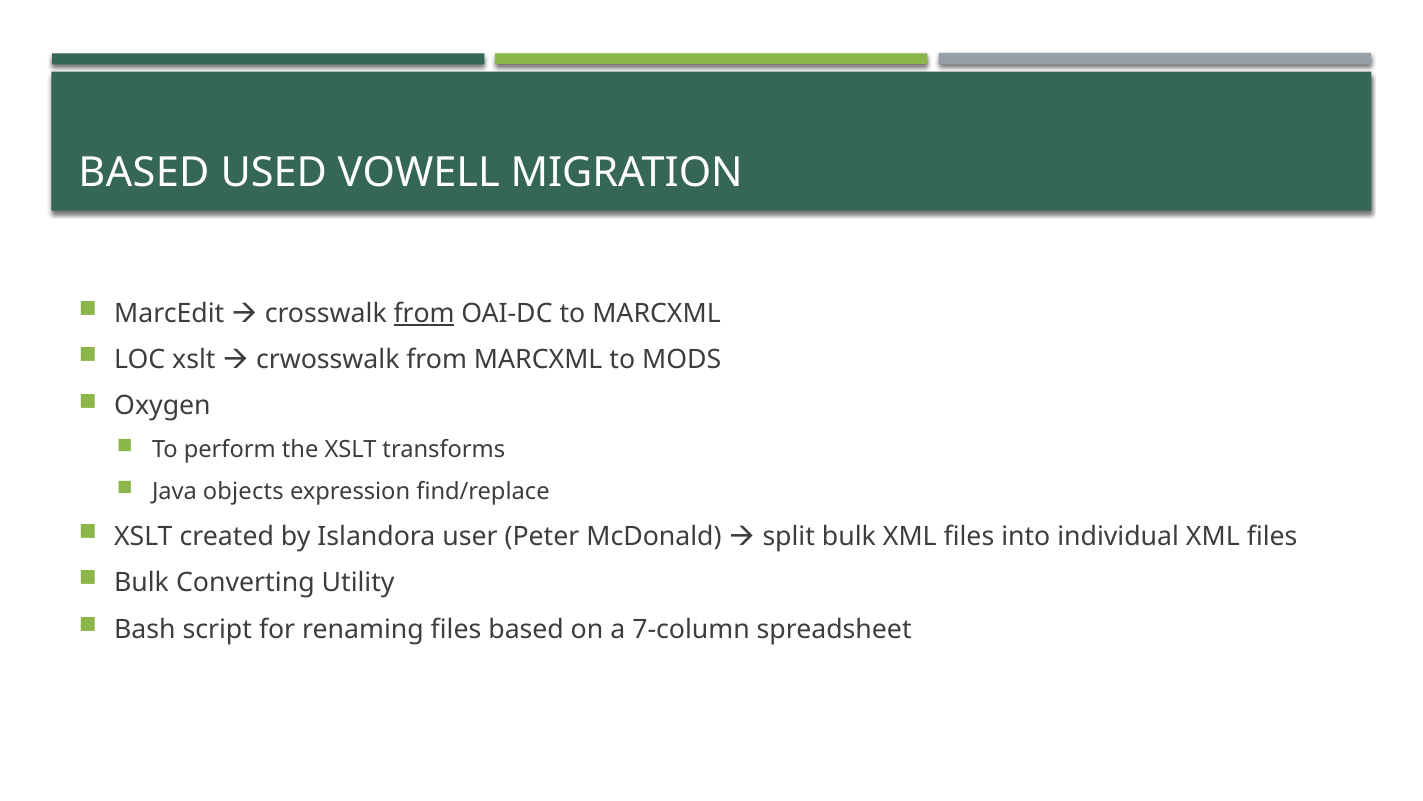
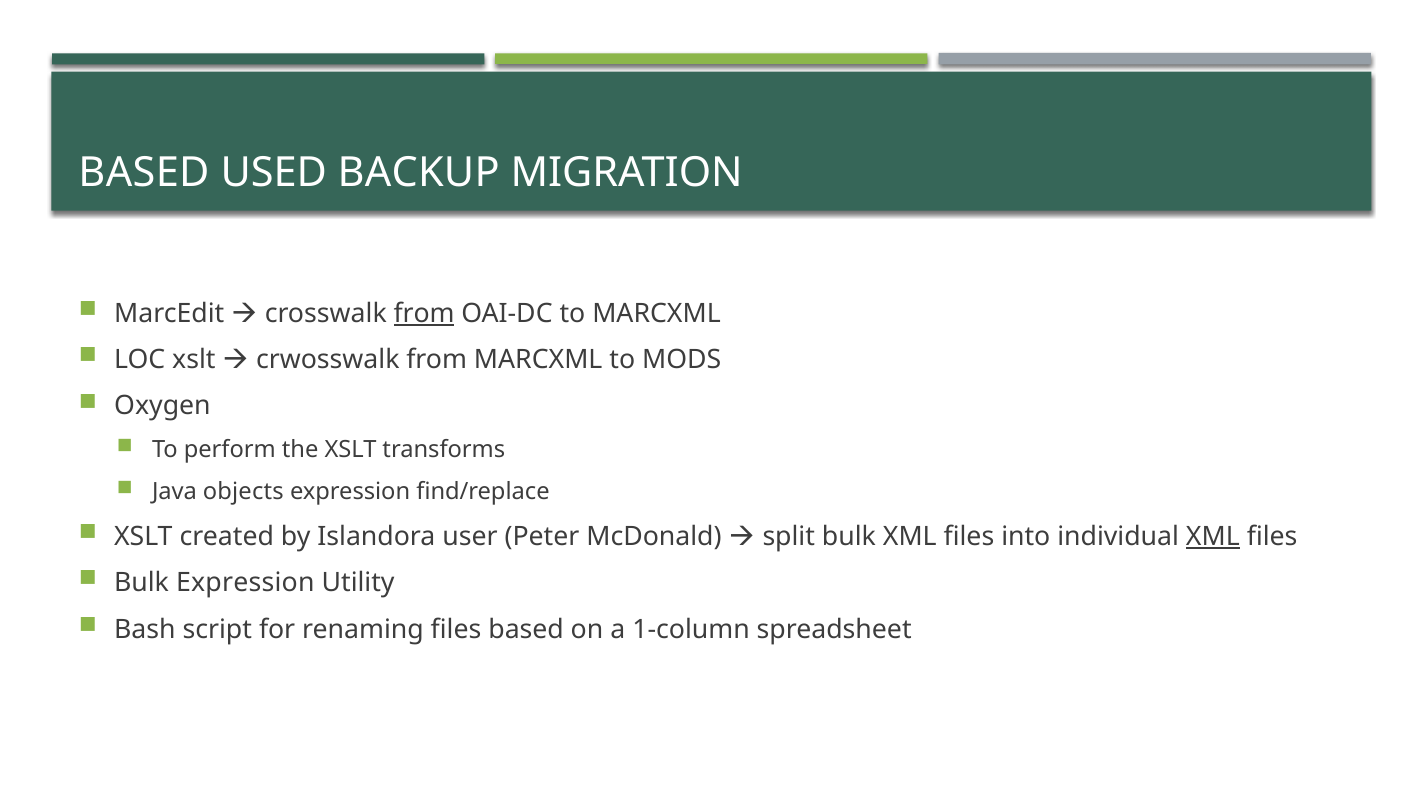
VOWELL: VOWELL -> BACKUP (419, 173)
XML underline: none -> present (1213, 536)
Bulk Converting: Converting -> Expression (245, 583)
7-column: 7-column -> 1-column (691, 629)
